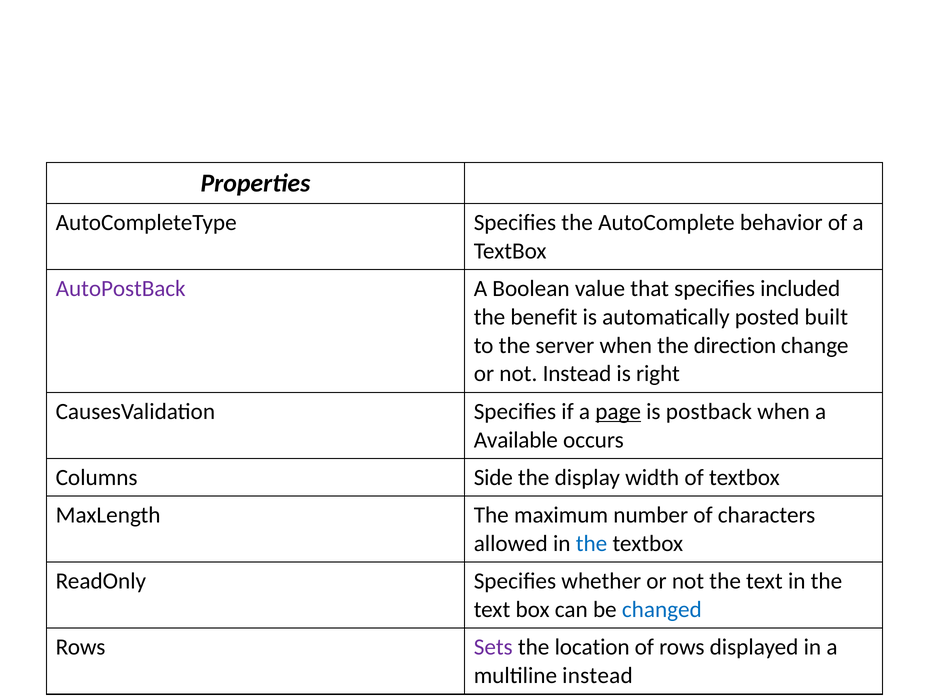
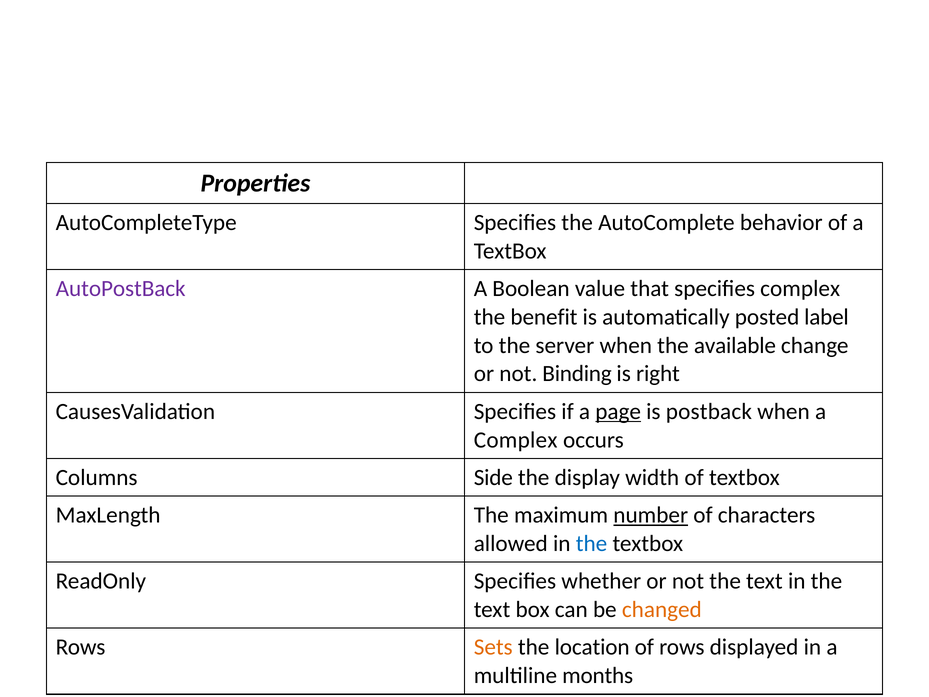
specifies included: included -> complex (800, 289)
built: built -> label (826, 317)
direction: direction -> available (735, 345)
not Instead: Instead -> Binding (577, 374)
Available: Available -> Complex (516, 440)
number underline: none -> present (651, 515)
changed colour: blue -> orange (662, 609)
Sets colour: purple -> orange (493, 647)
multiline instead: instead -> months (598, 675)
